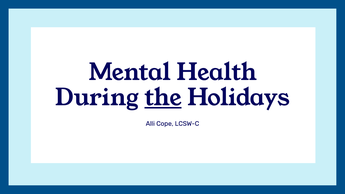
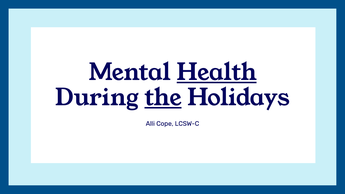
Health underline: none -> present (217, 72)
